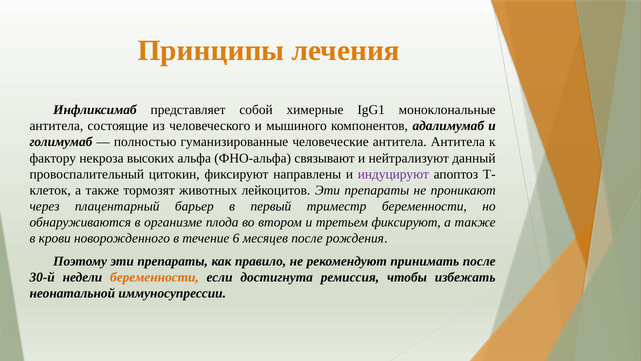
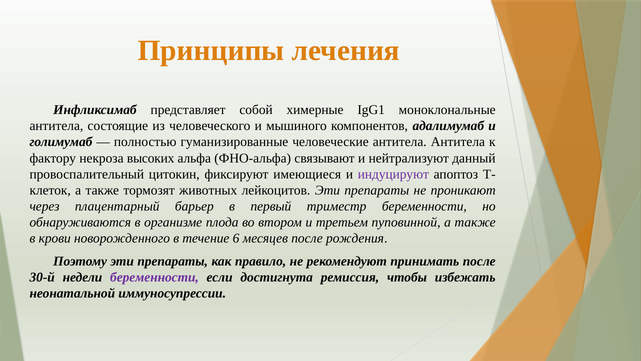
направлены: направлены -> имеющиеся (307, 174)
третьем фиксируют: фиксируют -> пуповинной (406, 222)
беременности colour: orange -> purple (154, 277)
